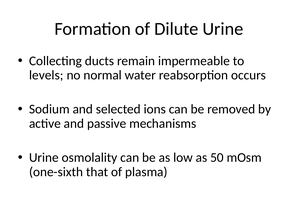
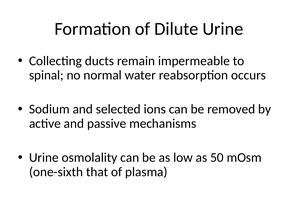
levels: levels -> spinal (46, 75)
